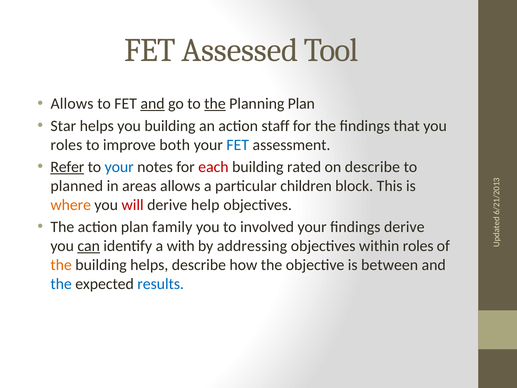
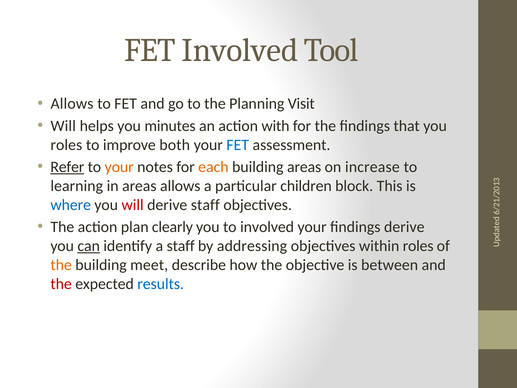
FET Assessed: Assessed -> Involved (240, 50)
and underline: present -> none (153, 104)
the underline: present -> none (215, 104)
Planning Plan: Plan -> Visit (301, 104)
Star: Star -> Will (63, 126)
you building: building -> minutes (170, 126)
staff: staff -> with (275, 126)
your colour: blue -> orange (119, 167)
each colour: red -> orange (213, 167)
building rated: rated -> areas (304, 167)
on describe: describe -> increase (372, 167)
planned: planned -> learning (77, 186)
where colour: orange -> blue (71, 205)
derive help: help -> staff (205, 205)
family: family -> clearly (172, 227)
a with: with -> staff (181, 246)
building helps: helps -> meet (149, 265)
the colour: blue -> red (61, 284)
